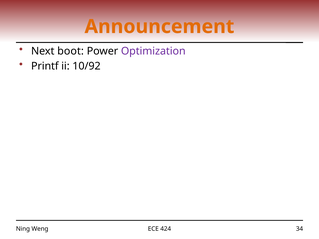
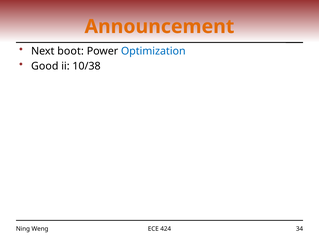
Optimization colour: purple -> blue (153, 51)
Printf: Printf -> Good (45, 66)
10/92: 10/92 -> 10/38 (87, 66)
